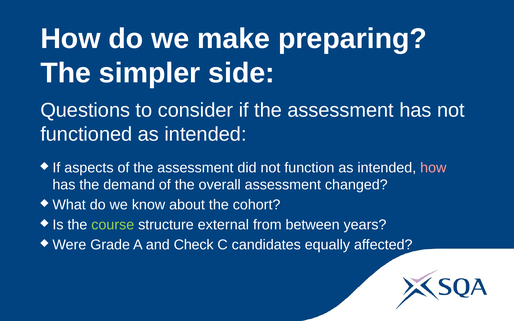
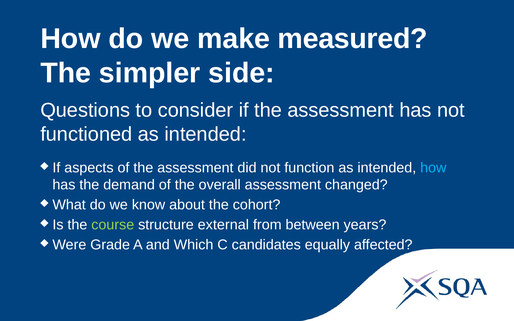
preparing: preparing -> measured (353, 39)
how colour: pink -> light blue (433, 168)
Check: Check -> Which (194, 245)
